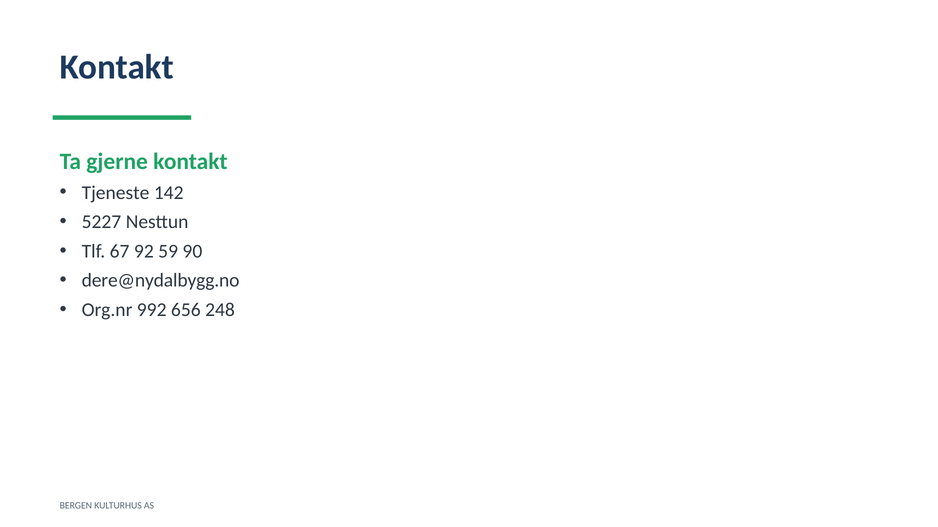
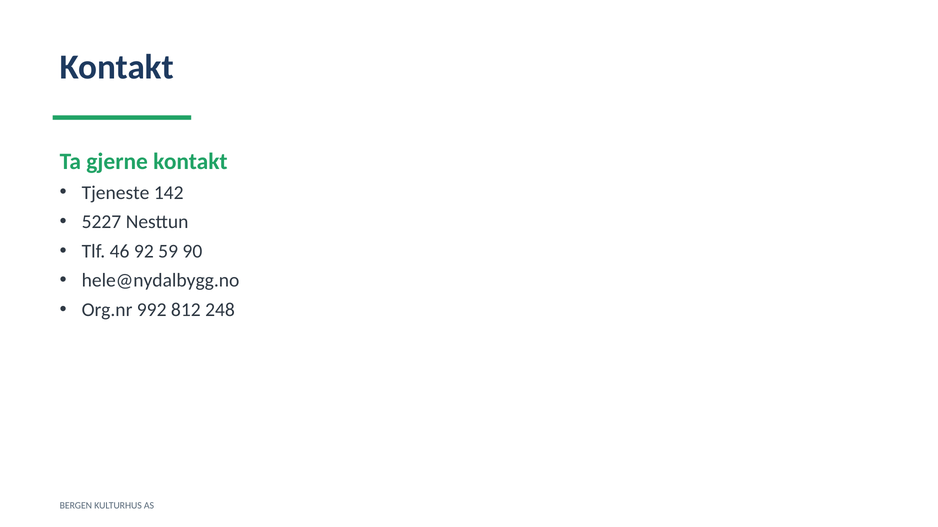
67: 67 -> 46 (120, 252)
dere@nydalbygg.no: dere@nydalbygg.no -> hele@nydalbygg.no (161, 281)
656: 656 -> 812 (186, 310)
